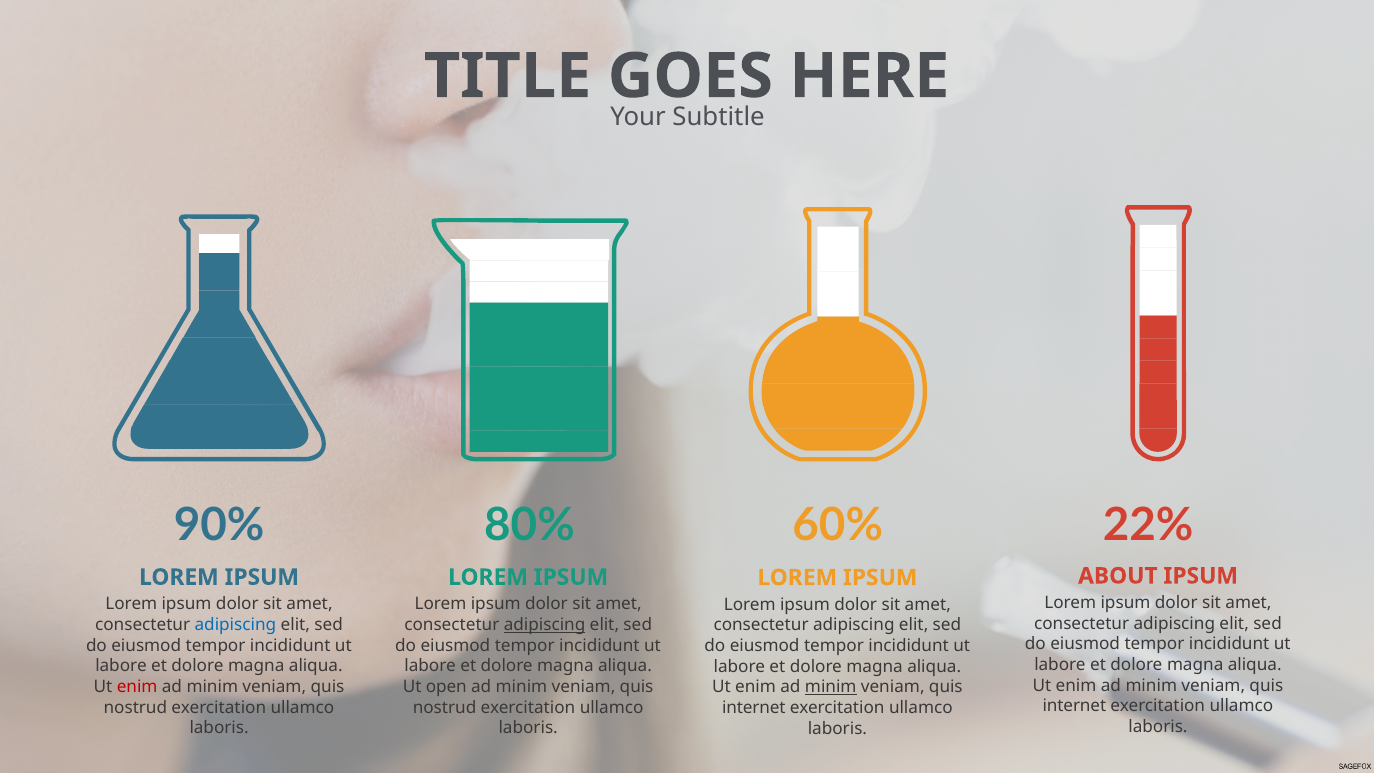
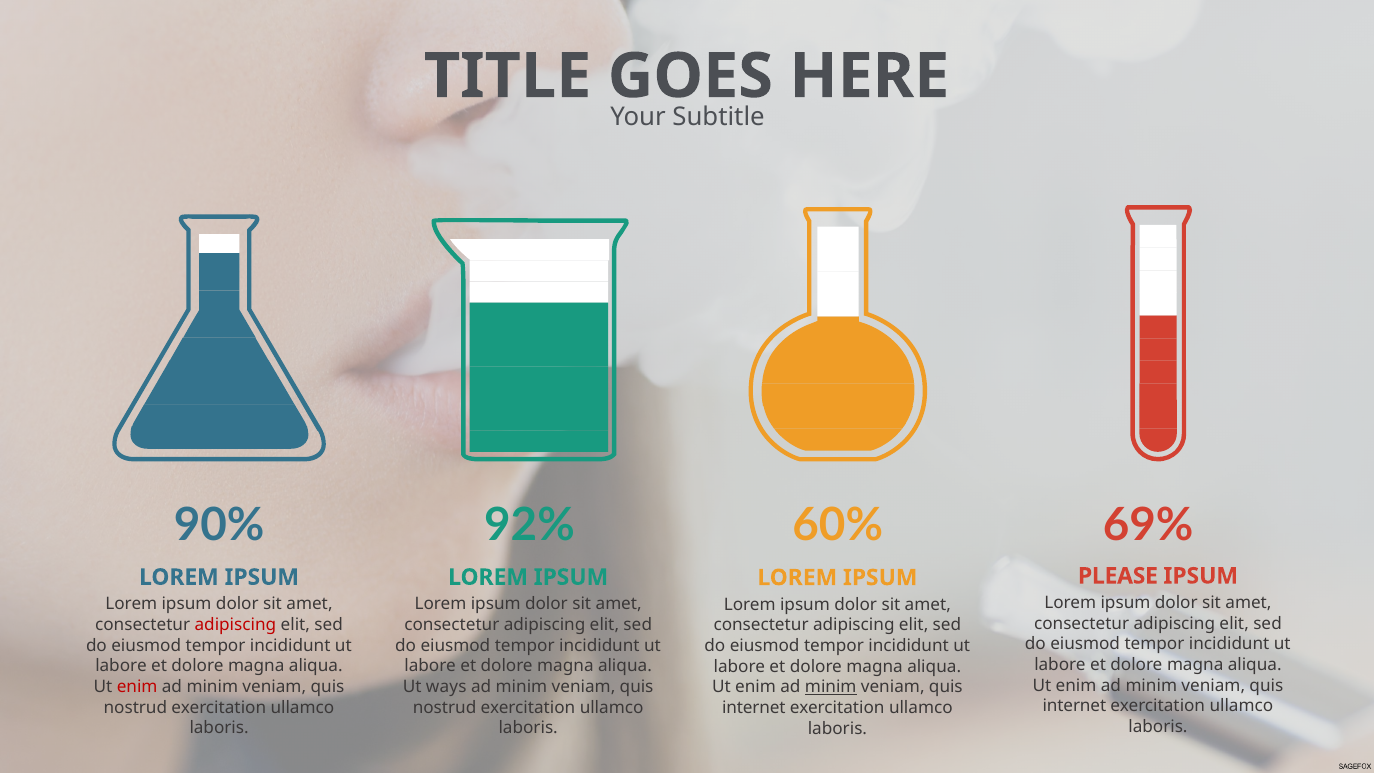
80%: 80% -> 92% (530, 525)
22%: 22% -> 69% (1148, 525)
ABOUT: ABOUT -> PLEASE (1118, 576)
adipiscing colour: blue -> red (235, 625)
adipiscing underline: present -> none (545, 625)
open: open -> ways (446, 687)
